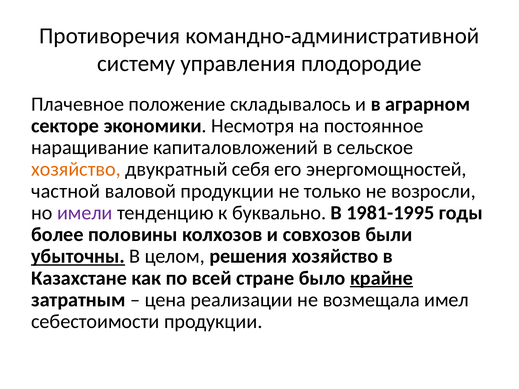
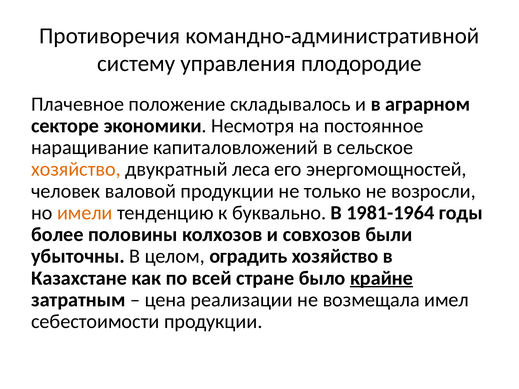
себя: себя -> леса (251, 169)
частной: частной -> человек (66, 191)
имели colour: purple -> orange (85, 213)
1981-1995: 1981-1995 -> 1981-1964 (390, 213)
убыточны underline: present -> none (78, 256)
решения: решения -> оградить (248, 256)
